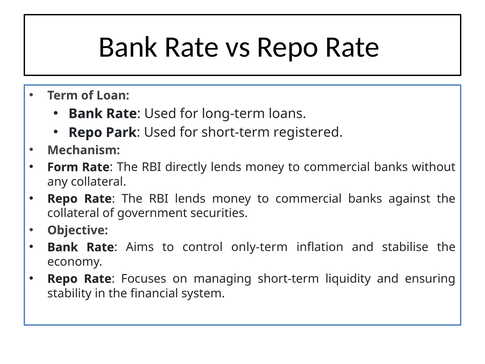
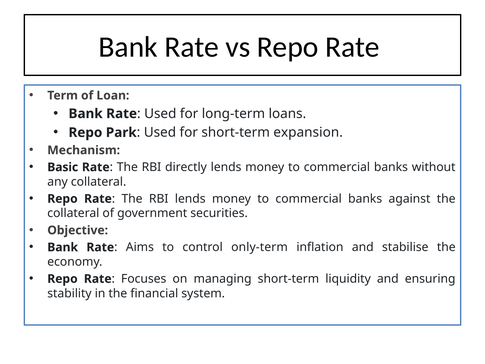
registered: registered -> expansion (308, 132)
Form: Form -> Basic (63, 167)
